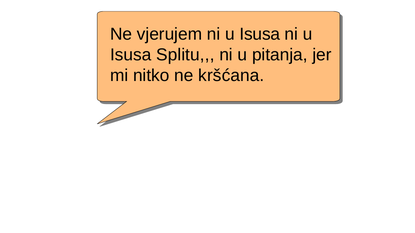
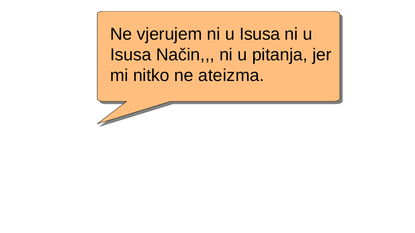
Splitu: Splitu -> Način (185, 55)
kršćana: kršćana -> ateizma (231, 76)
